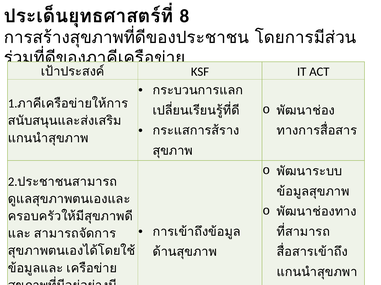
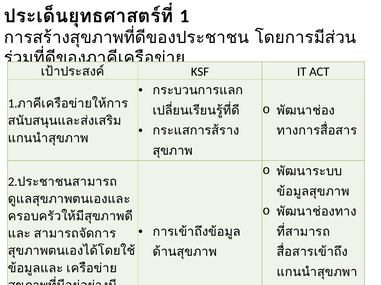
8: 8 -> 1 (184, 16)
